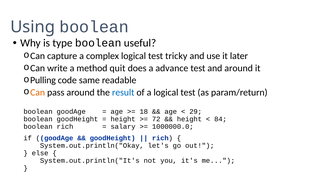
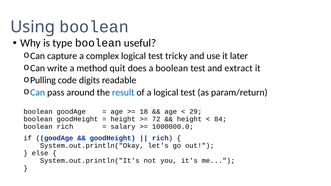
a advance: advance -> boolean (172, 68)
and around: around -> extract (239, 68)
same: same -> digits (89, 80)
Can colour: orange -> blue (38, 92)
